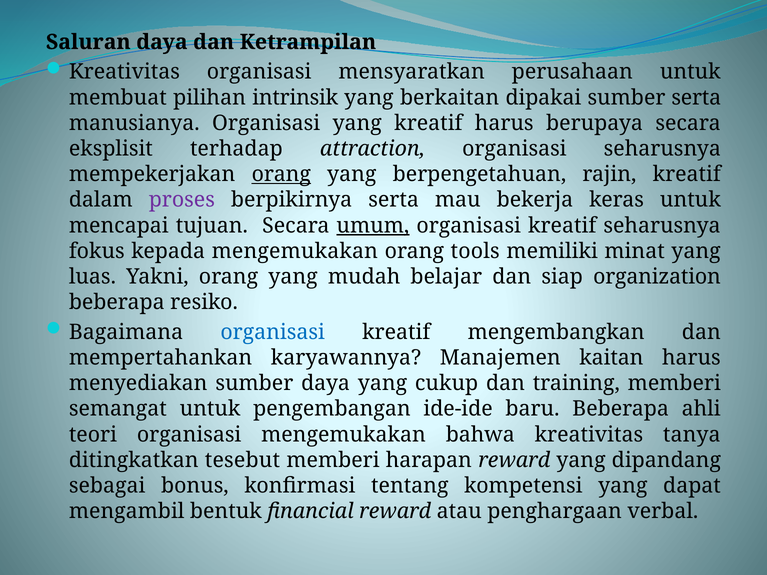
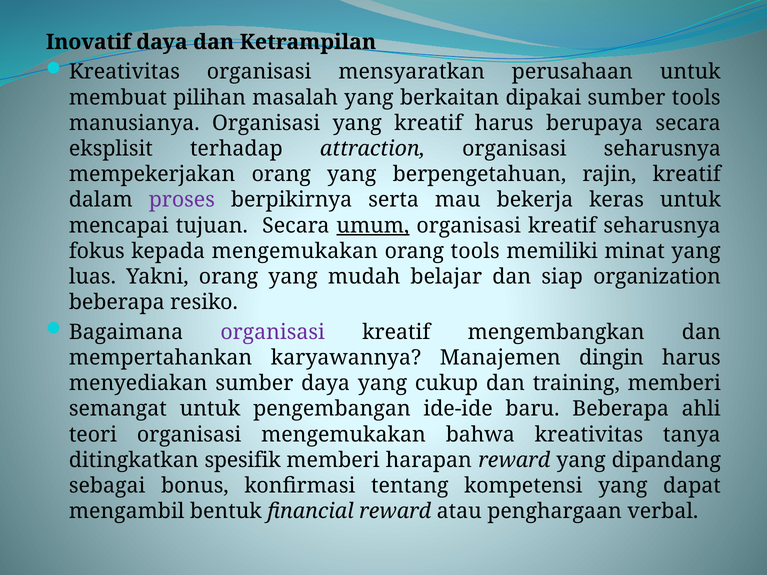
Saluran: Saluran -> Inovatif (88, 42)
intrinsik: intrinsik -> masalah (295, 98)
sumber serta: serta -> tools (696, 98)
orang underline: present -> none (281, 174)
organisasi colour: blue -> purple (273, 332)
kaitan: kaitan -> dingin (611, 358)
tesebut: tesebut -> spesifik (243, 460)
